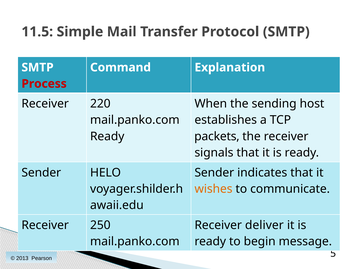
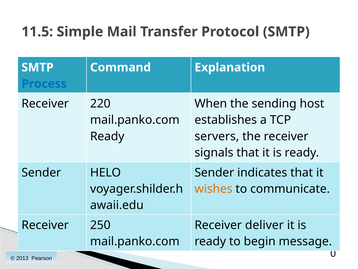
Process colour: red -> blue (44, 84)
packets: packets -> servers (217, 136)
5: 5 -> 0 (333, 253)
